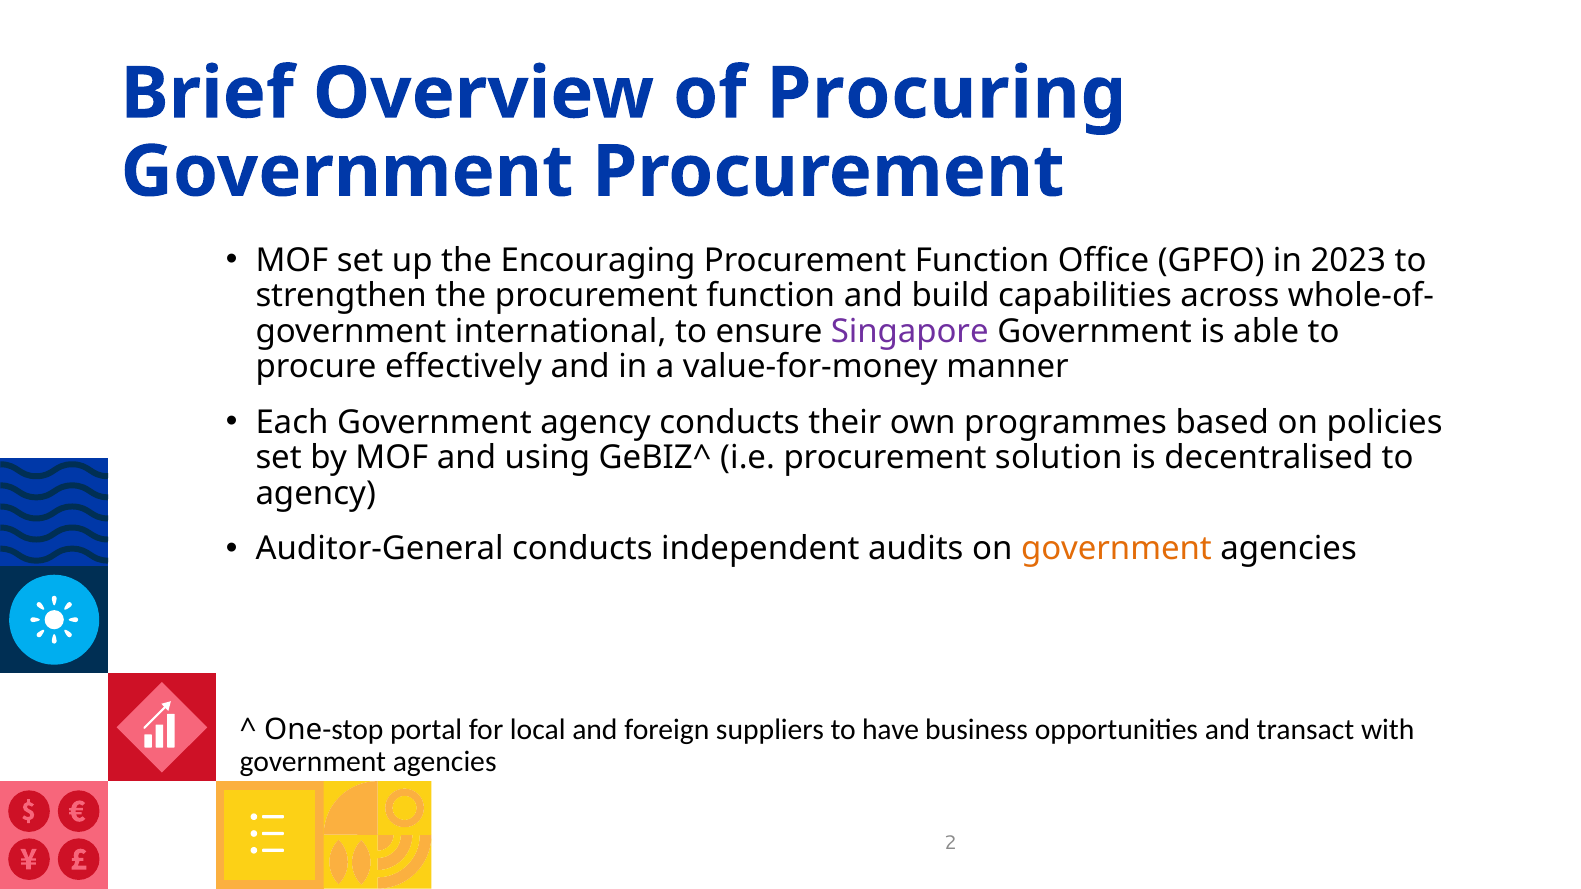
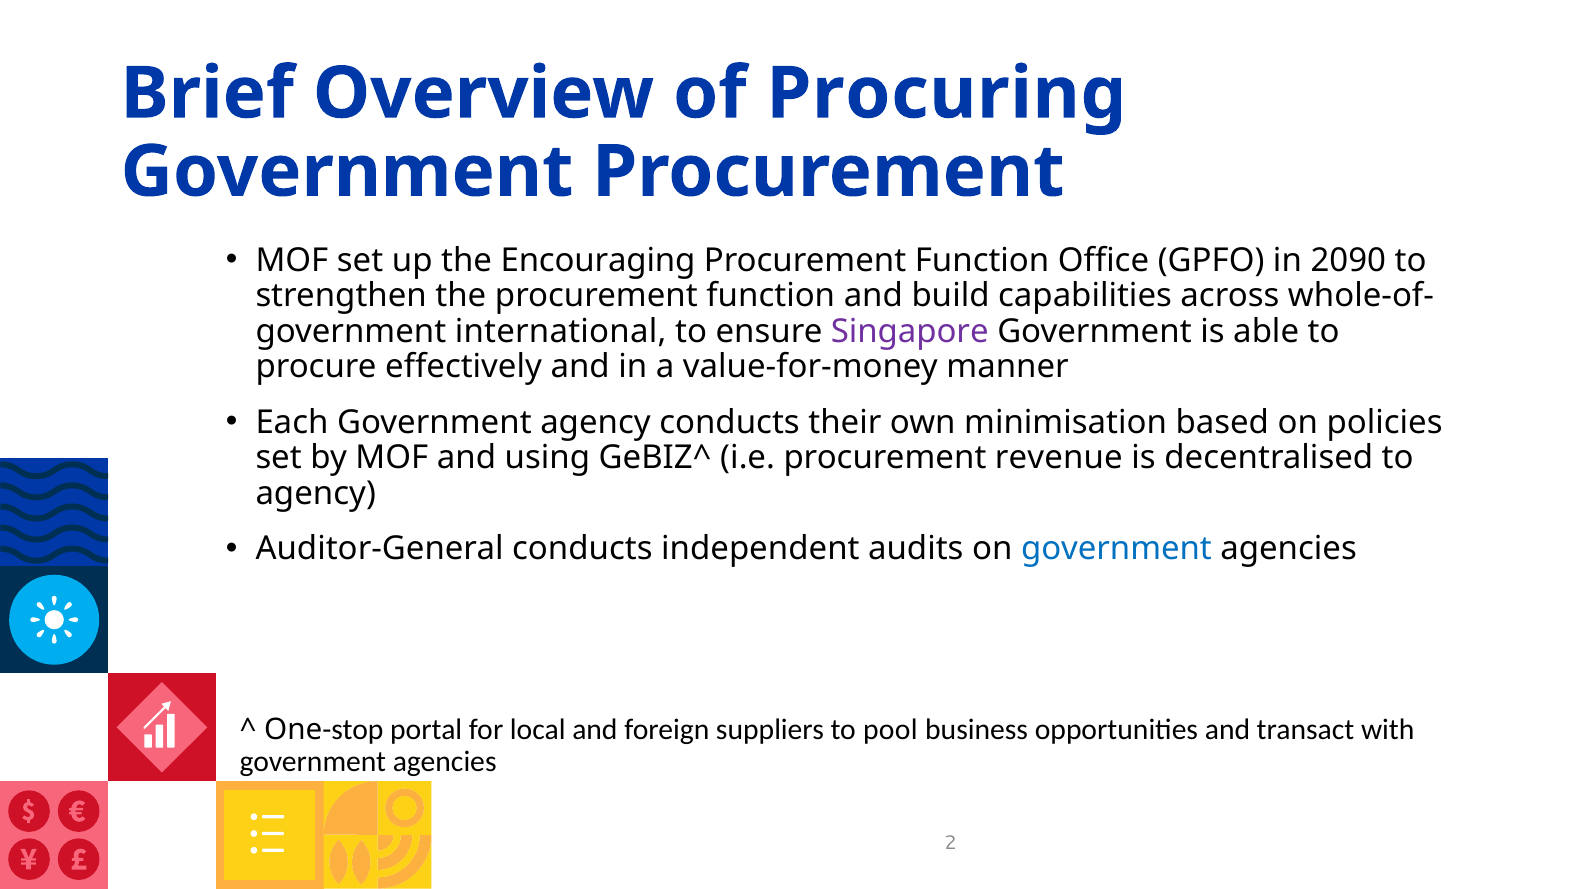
2023: 2023 -> 2090 (1348, 260)
programmes: programmes -> minimisation (1066, 423)
solution: solution -> revenue (1059, 458)
government colour: orange -> blue (1116, 549)
have: have -> pool (890, 730)
